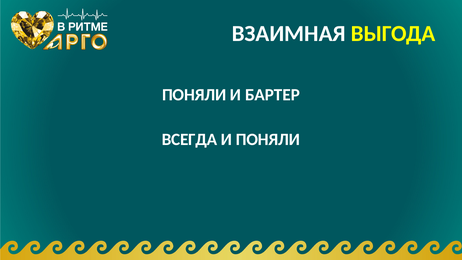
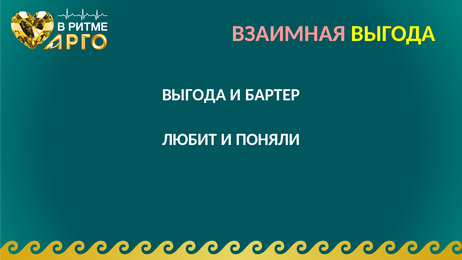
ВЗАИМНАЯ colour: white -> pink (289, 34)
ПОНЯЛИ: ПОНЯЛИ -> ВЫГОДА (194, 95)
ВСЕГДА: ВСЕГДА -> ЛЮБИТ (190, 140)
